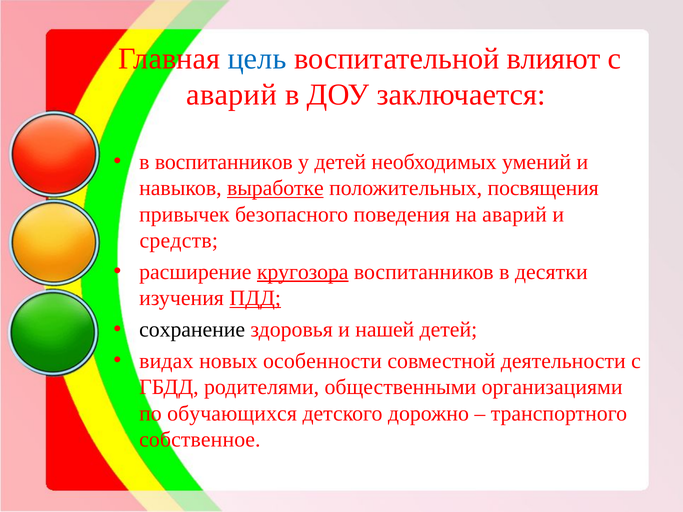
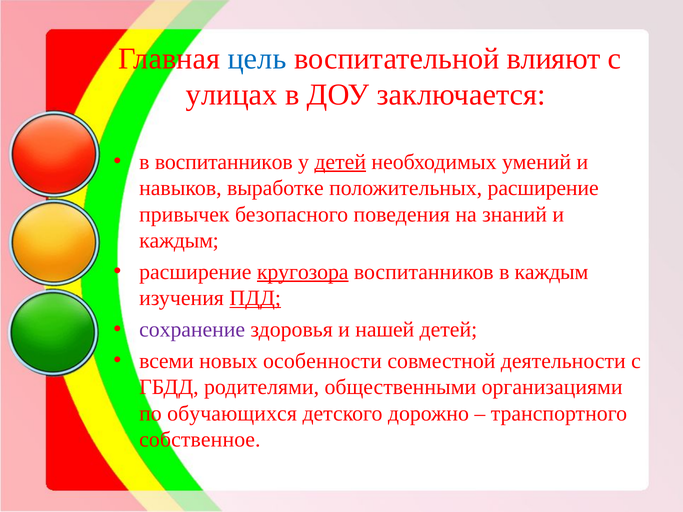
аварий: аварий -> улицах (232, 95)
детей underline: none -> present (340, 162)
выработке underline: present -> none (275, 188)
положительных посвящения: посвящения -> расширение (543, 188)
на аварий: аварий -> знаний (515, 214)
средств: средств -> каждым (179, 241)
в десятки: десятки -> каждым (551, 272)
сохранение colour: black -> purple (192, 330)
видах: видах -> всеми (166, 361)
